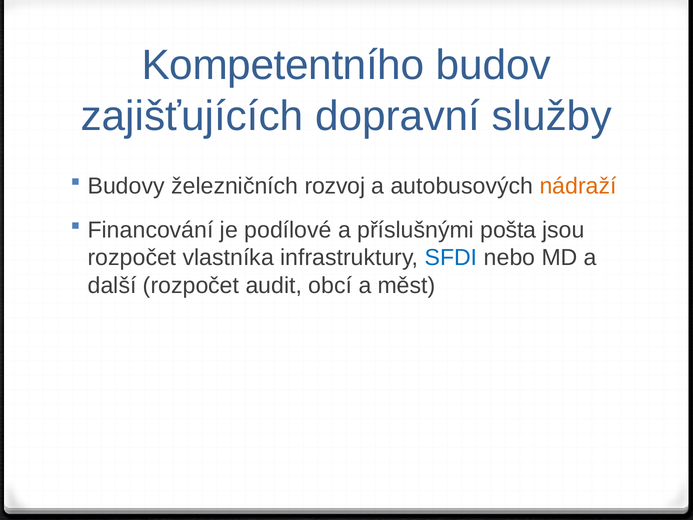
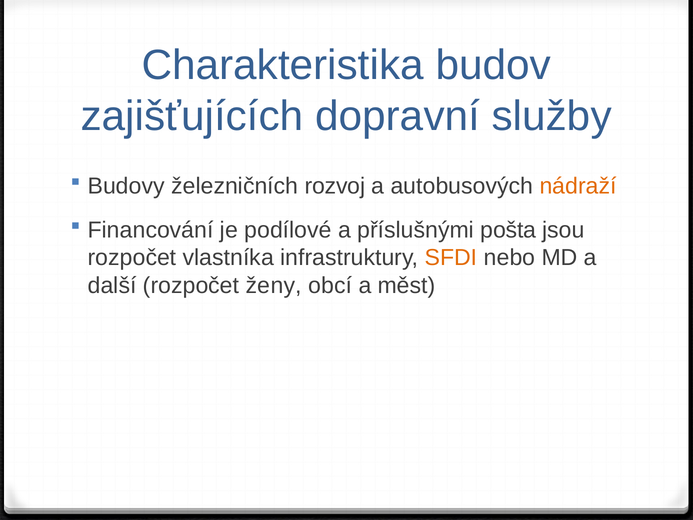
Kompetentního: Kompetentního -> Charakteristika (283, 65)
SFDI colour: blue -> orange (451, 258)
audit: audit -> ženy (274, 285)
